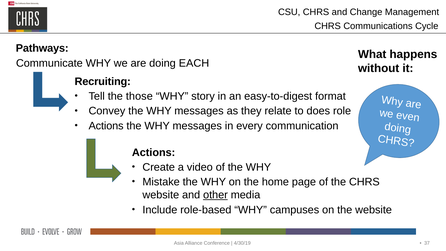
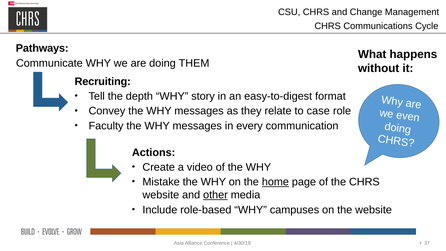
EACH: EACH -> THEM (194, 63)
those: those -> depth (139, 96)
does: does -> case (318, 111)
Actions: Actions -> Faculty (106, 126)
home underline: none -> present (275, 182)
